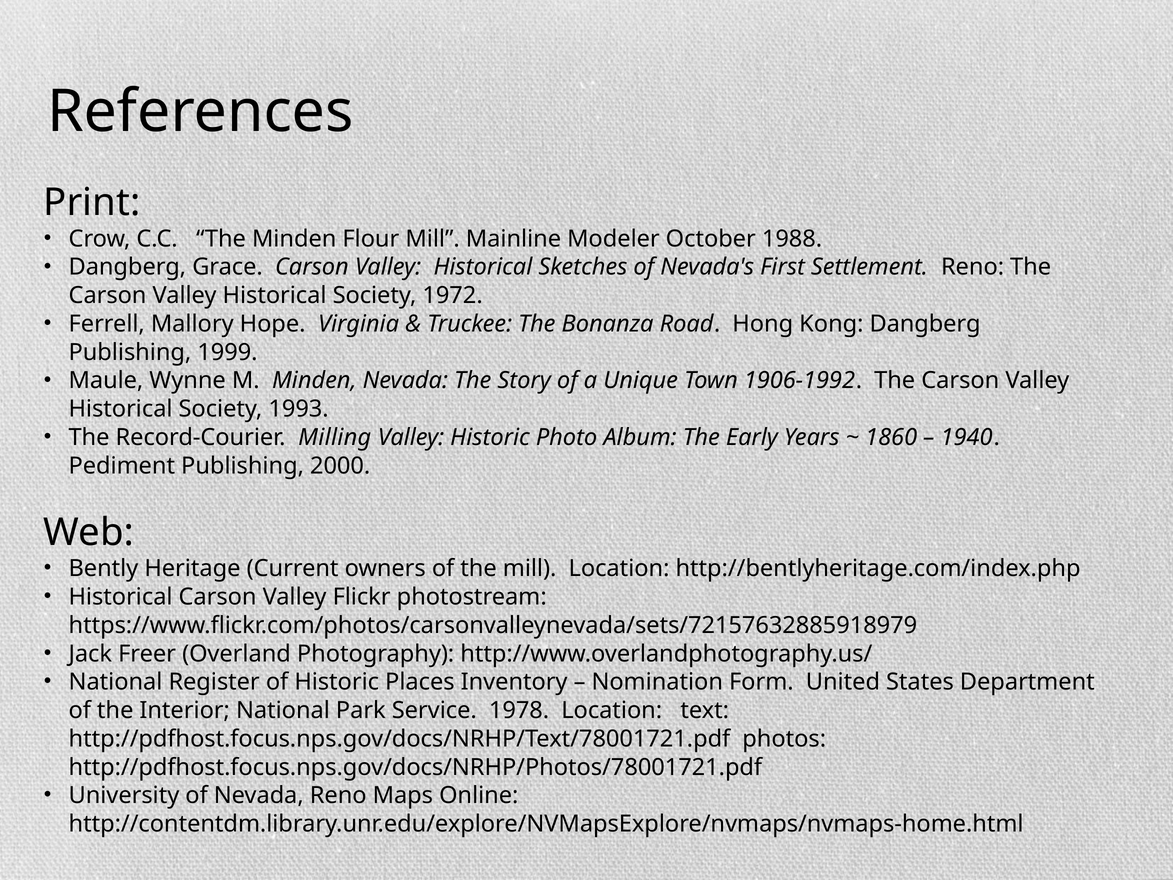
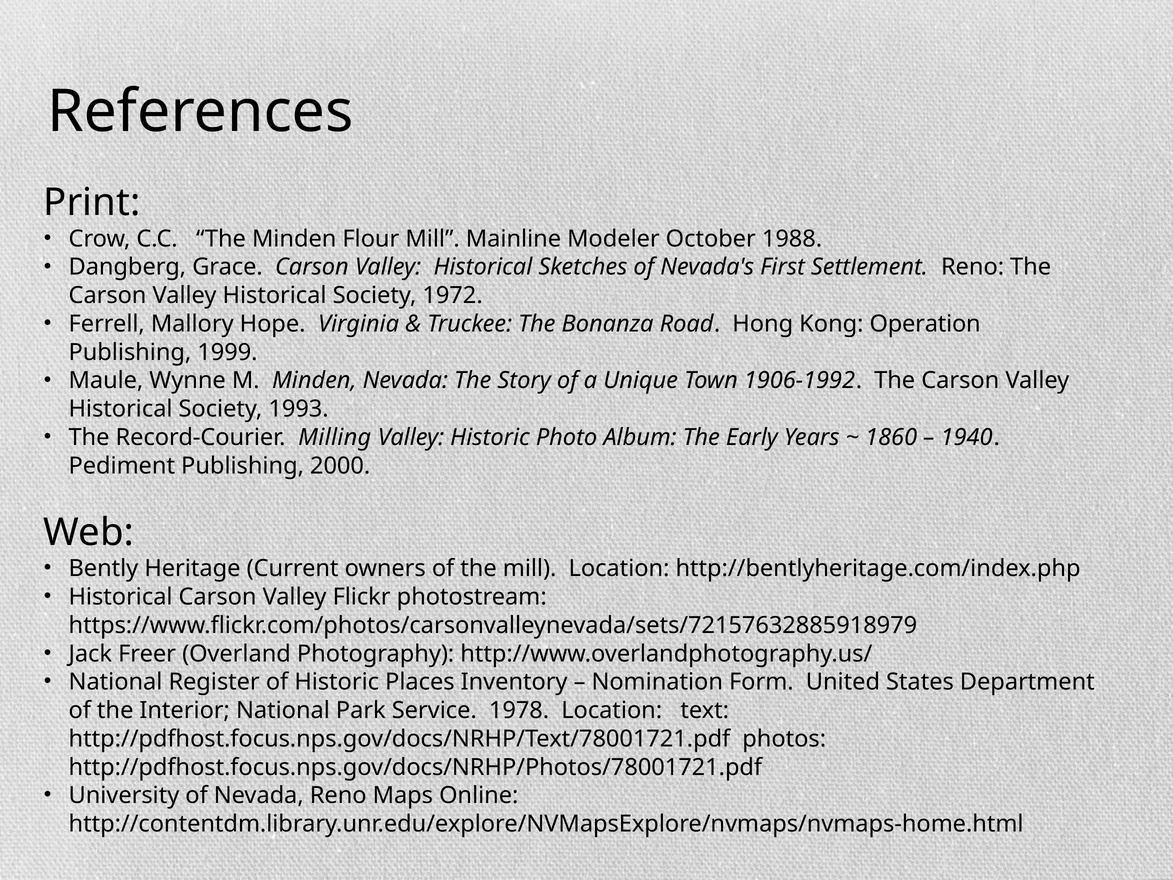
Kong Dangberg: Dangberg -> Operation (925, 324)
